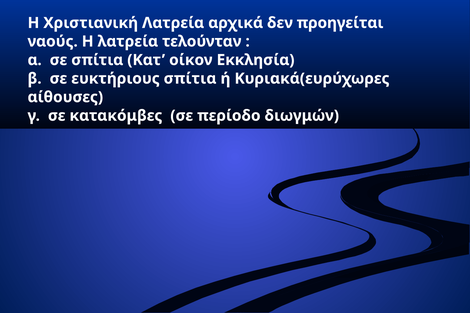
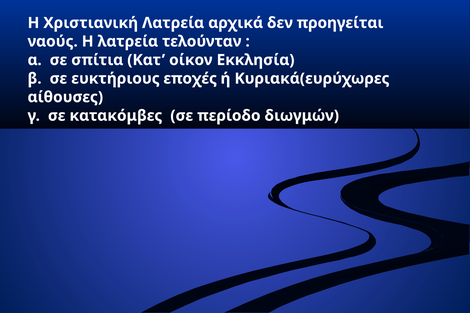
ευκτήριους σπίτια: σπίτια -> εποχές (190, 79)
